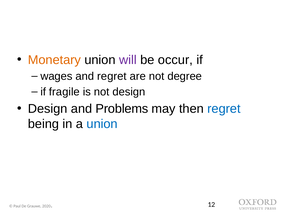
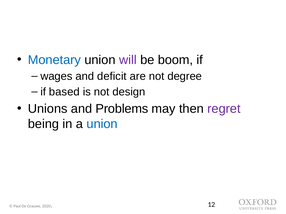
Monetary colour: orange -> blue (54, 60)
occur: occur -> boom (175, 60)
and regret: regret -> deficit (112, 76)
fragile: fragile -> based (64, 92)
Design: Design -> Unions (48, 109)
regret colour: blue -> purple (224, 109)
